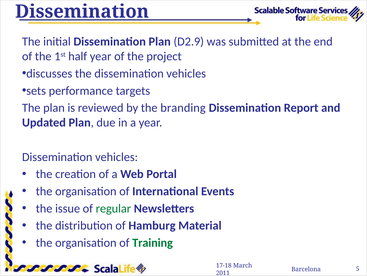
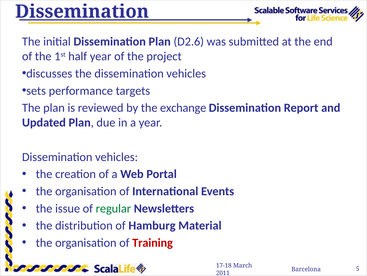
D2.9: D2.9 -> D2.6 (189, 42)
branding: branding -> exchange (183, 108)
Training colour: green -> red (153, 242)
